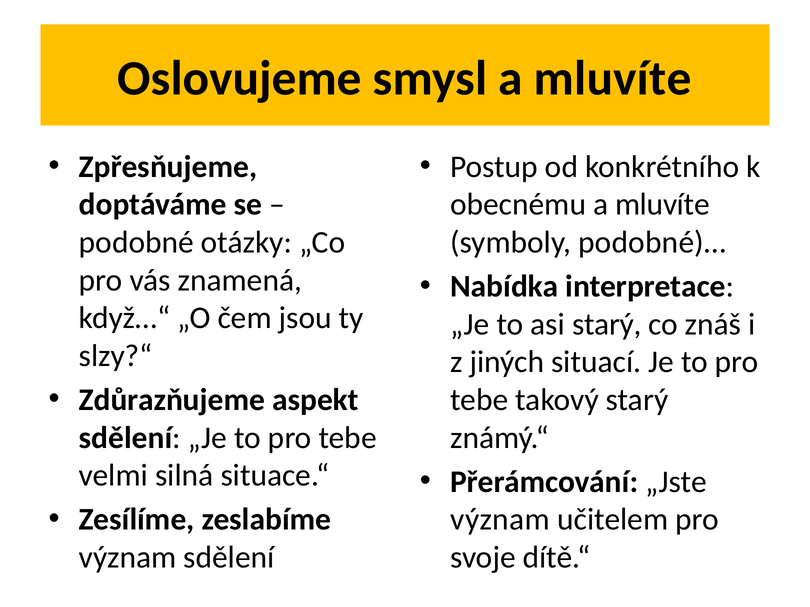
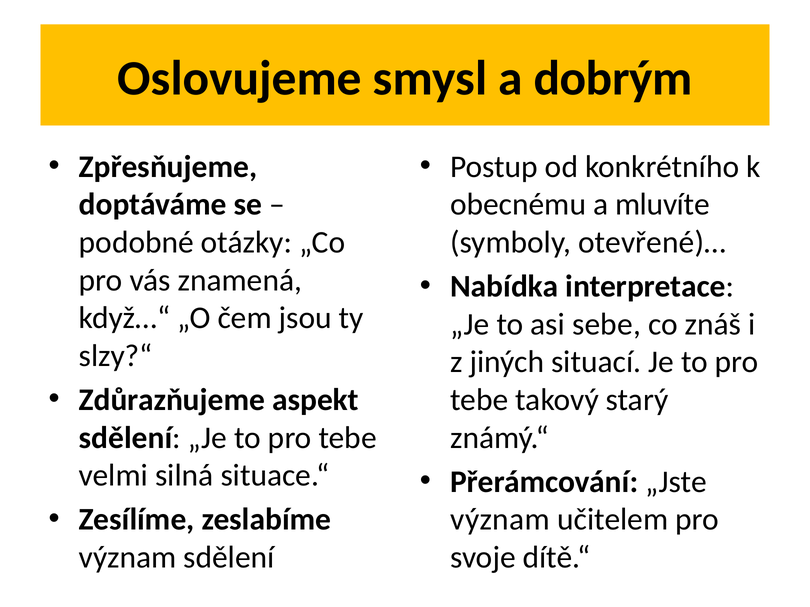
smysl a mluvíte: mluvíte -> dobrým (613, 78)
podobné)…: podobné)… -> otevřené)… (652, 243)
asi starý: starý -> sebe (607, 325)
